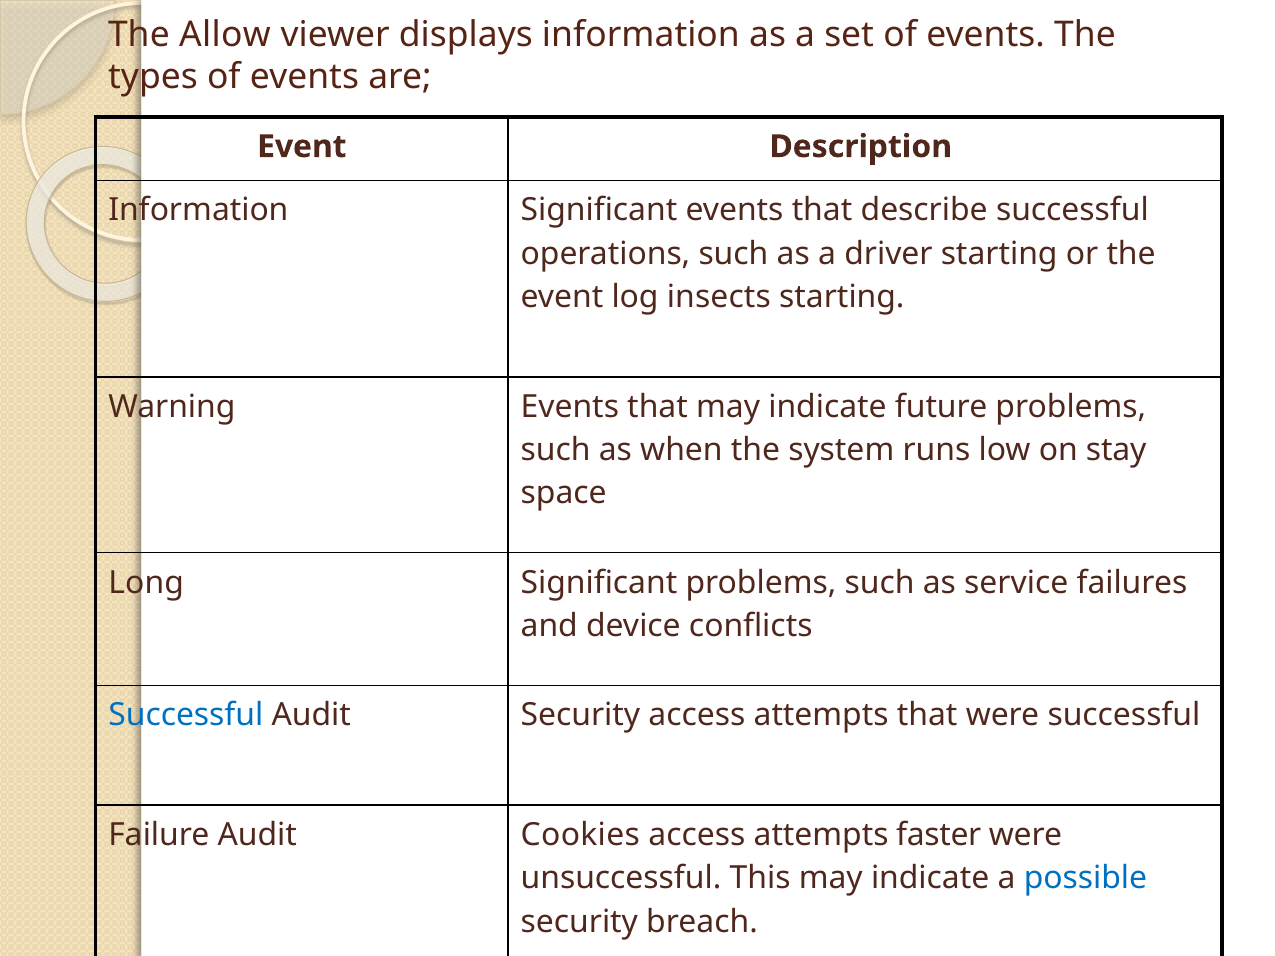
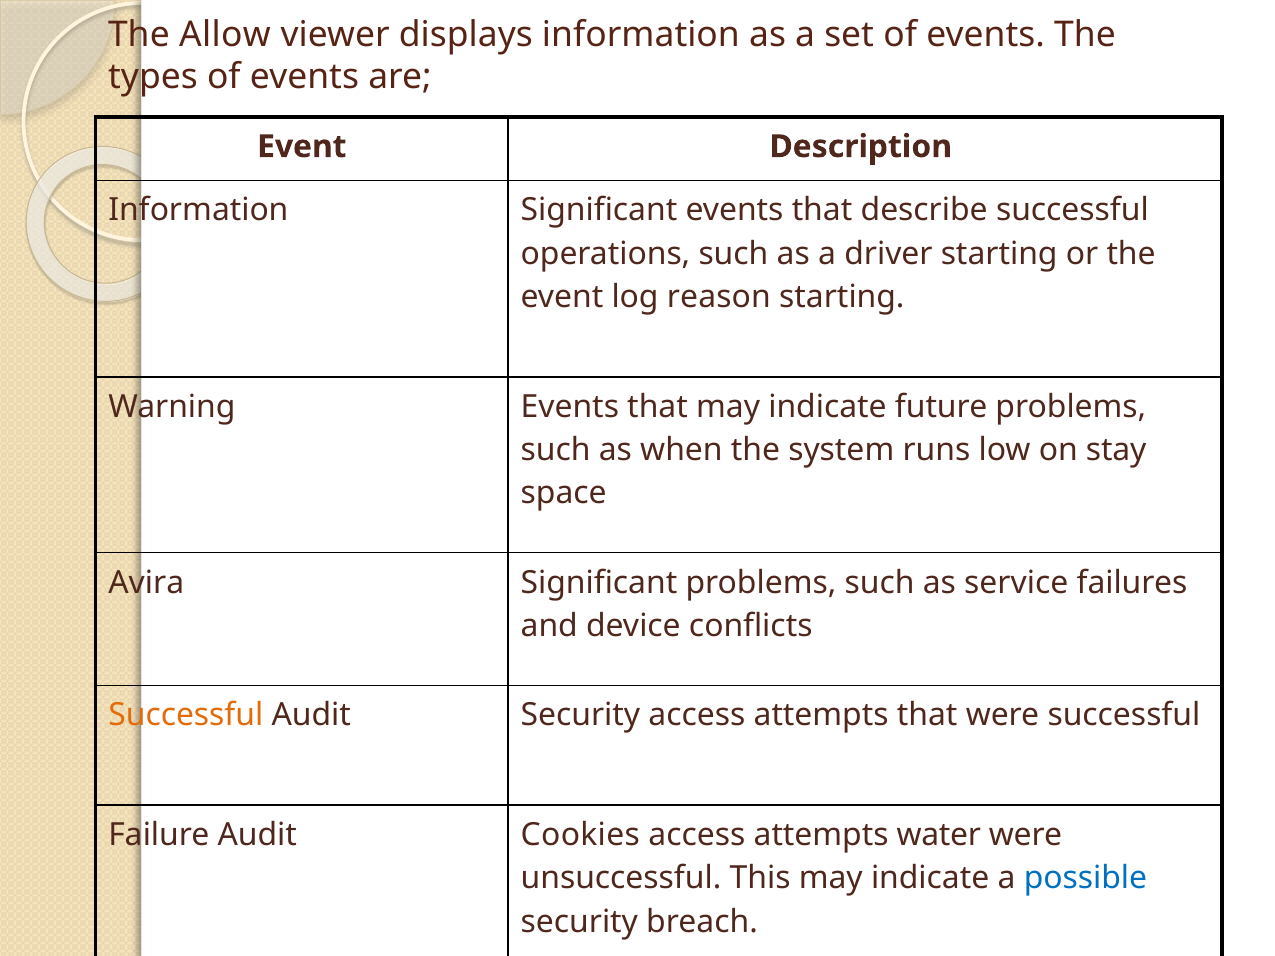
insects: insects -> reason (719, 297)
Long: Long -> Avira (146, 583)
Successful colour: blue -> orange (186, 715)
faster: faster -> water (939, 835)
